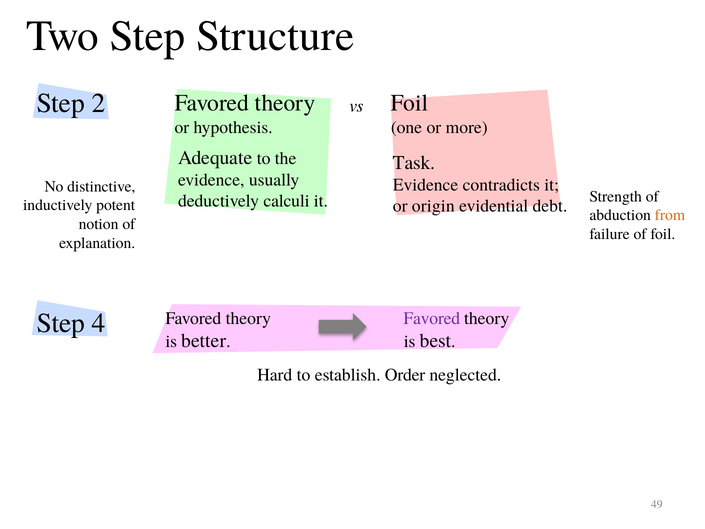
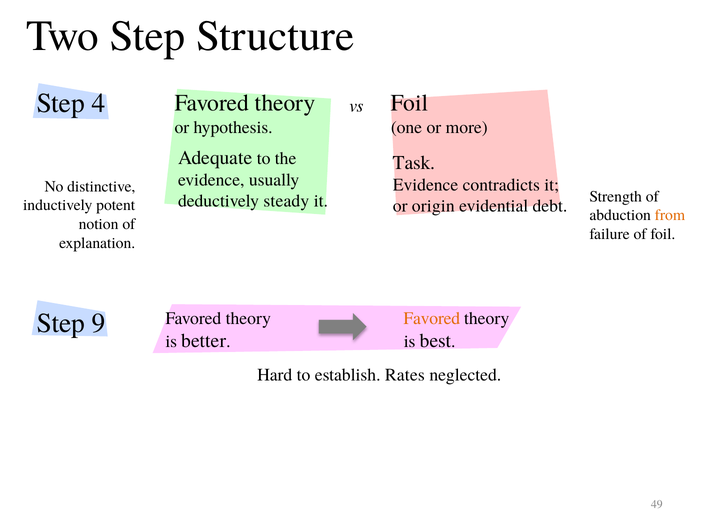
2: 2 -> 4 (98, 103)
calculi: calculi -> steady (286, 201)
Favored colour: purple -> orange (432, 318)
4: 4 -> 9 (99, 323)
Order: Order -> Rates (405, 375)
